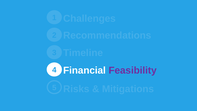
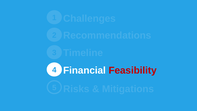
Feasibility colour: purple -> red (133, 70)
